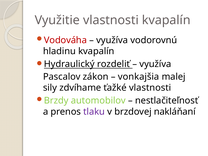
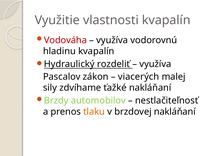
vonkajšia: vonkajšia -> viacerých (139, 77)
ťažké vlastnosti: vlastnosti -> nakláňaní (150, 88)
tlaku colour: purple -> orange (94, 112)
